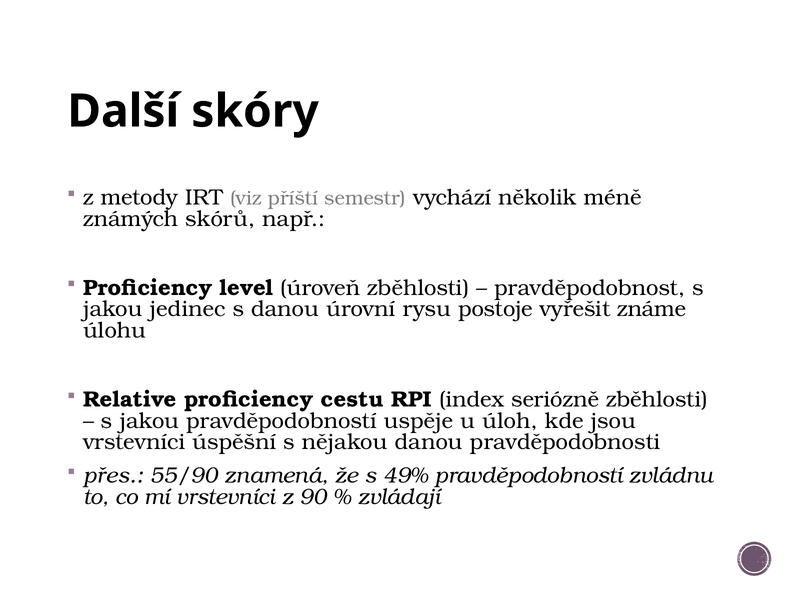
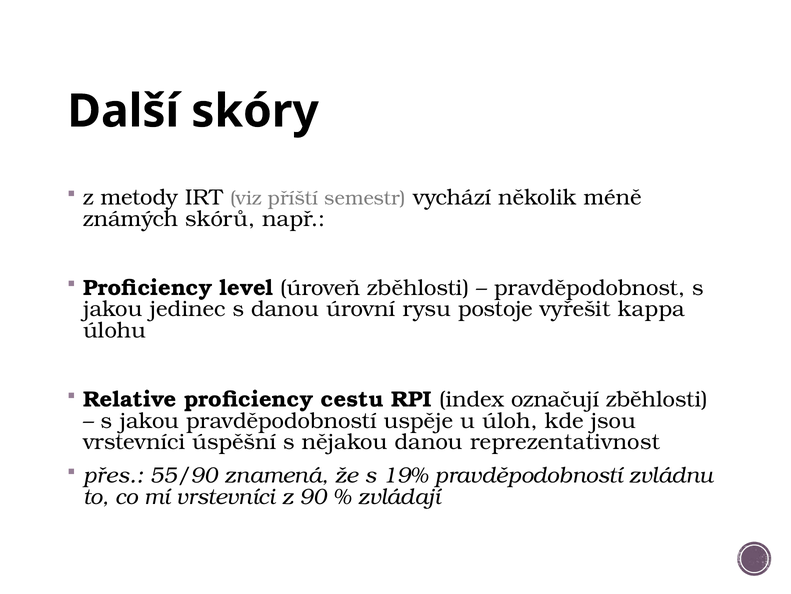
známe: známe -> kappa (651, 309)
seriózně: seriózně -> označují (555, 399)
pravděpodobnosti: pravděpodobnosti -> reprezentativnost (565, 442)
49%: 49% -> 19% (406, 475)
